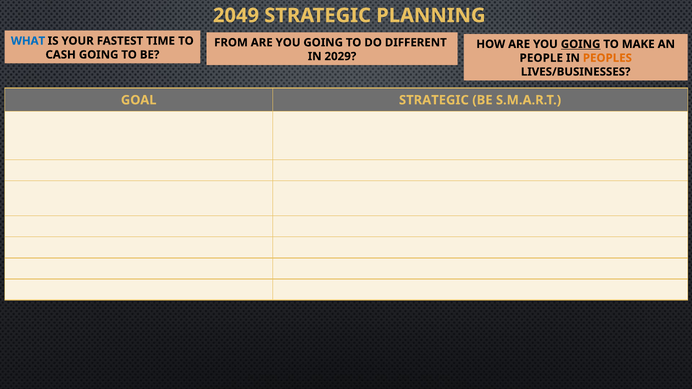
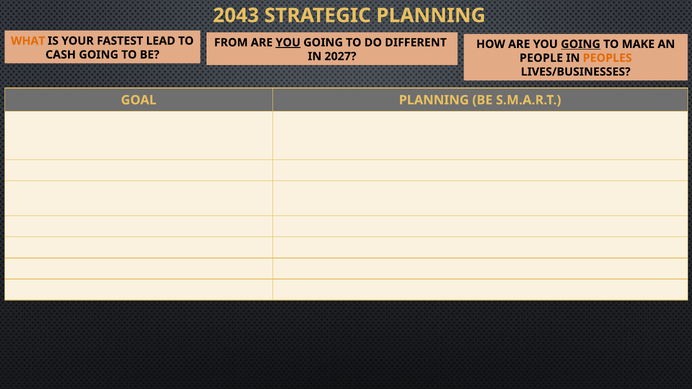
2049: 2049 -> 2043 (236, 16)
WHAT colour: blue -> orange (28, 41)
TIME: TIME -> LEAD (161, 41)
YOU underline: none -> present (288, 43)
2029: 2029 -> 2027 (340, 56)
GOAL STRATEGIC: STRATEGIC -> PLANNING (434, 100)
